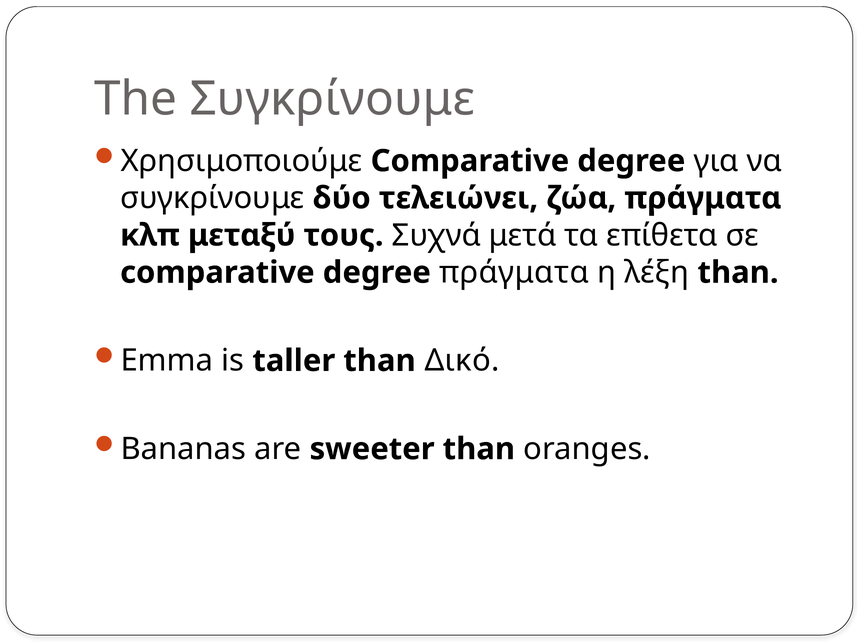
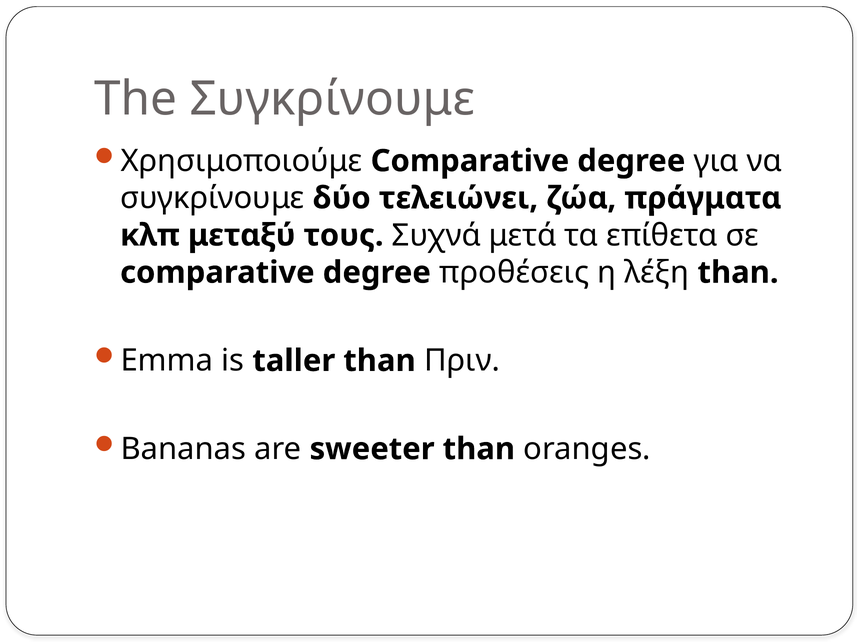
degree πράγματα: πράγματα -> προθέσεις (514, 273)
Δικό: Δικό -> Πριν (462, 361)
